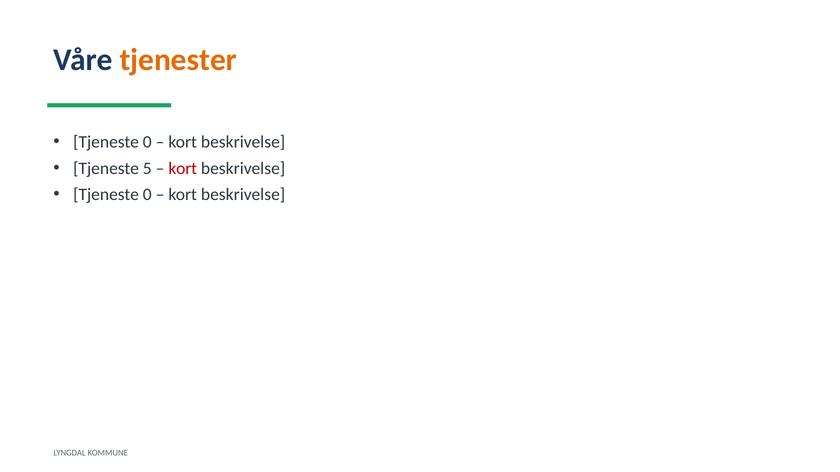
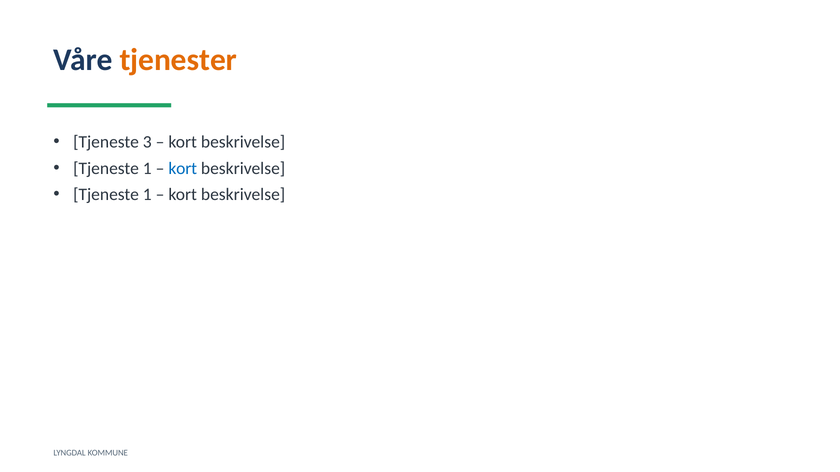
0: 0 -> 3 (147, 142)
5: 5 -> 1 (147, 169)
kort colour: red -> blue (183, 169)
0: 0 -> 1 (147, 195)
